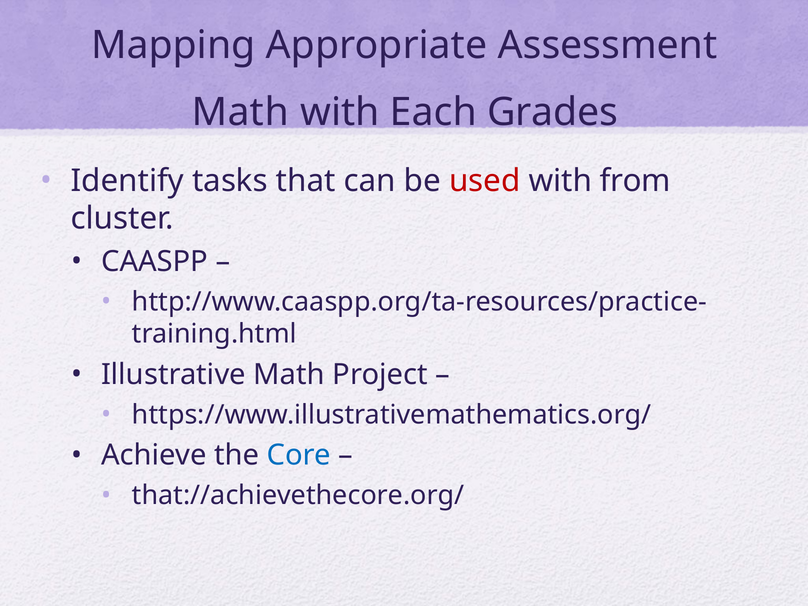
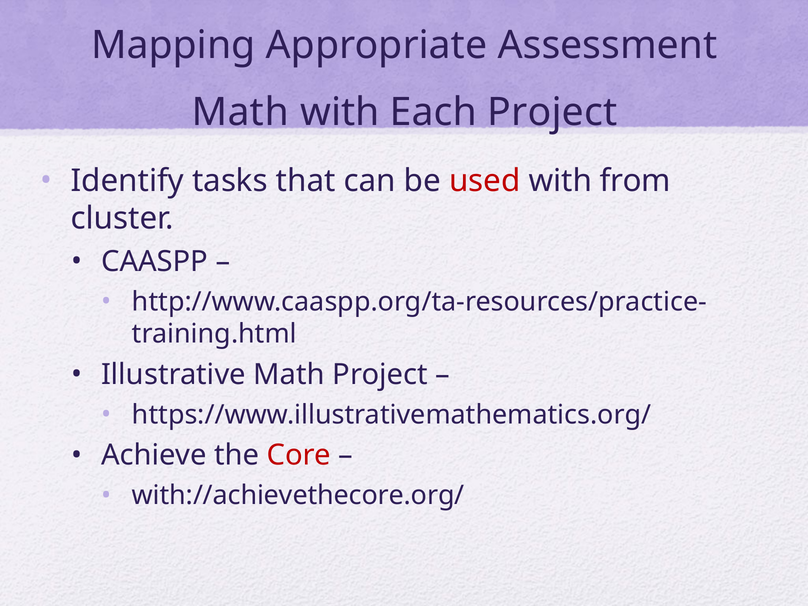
Each Grades: Grades -> Project (552, 112)
Core colour: blue -> red (299, 455)
that://achievethecore.org/: that://achievethecore.org/ -> with://achievethecore.org/ (298, 496)
